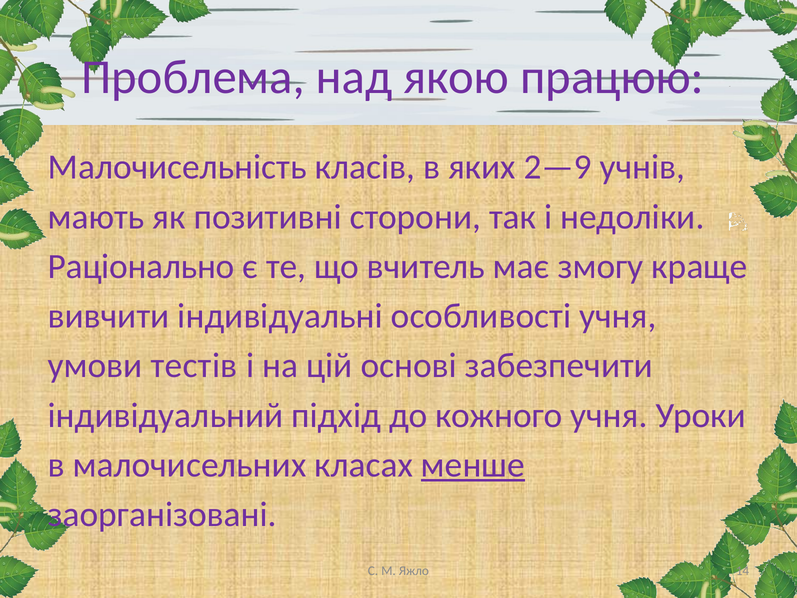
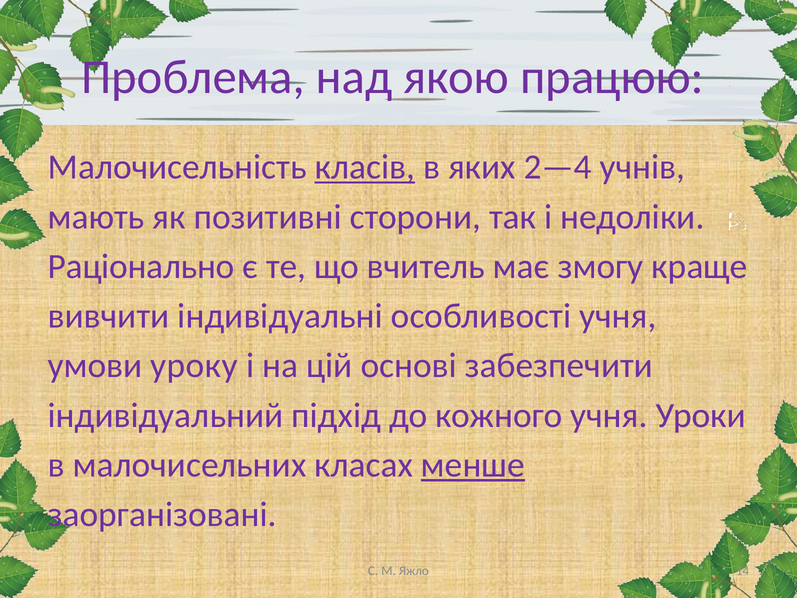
класів underline: none -> present (365, 167)
2—9: 2—9 -> 2—4 (558, 167)
тестів: тестів -> уроку (194, 366)
